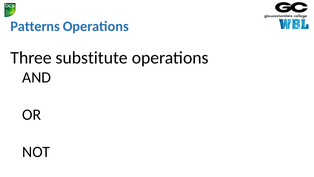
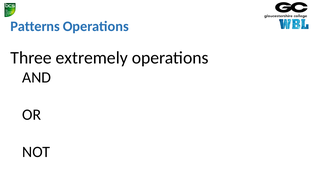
substitute: substitute -> extremely (92, 58)
